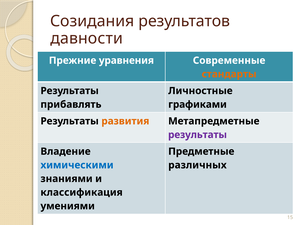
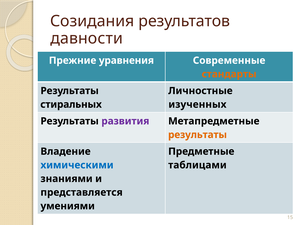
прибавлять: прибавлять -> стиральных (71, 104)
графиками: графиками -> изученных (197, 104)
развития colour: orange -> purple (125, 121)
результаты colour: purple -> orange (198, 135)
различных: различных -> таблицами (197, 165)
классификация: классификация -> представляется (82, 192)
